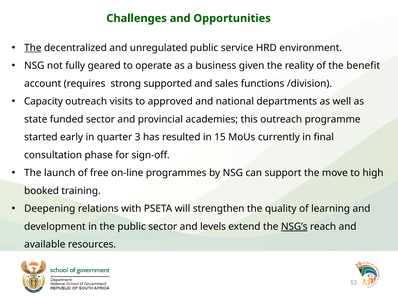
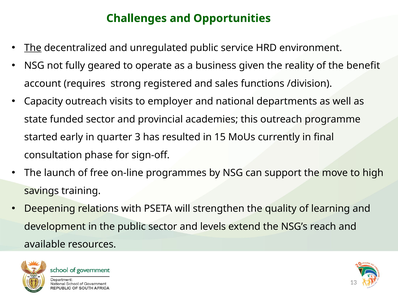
supported: supported -> registered (168, 84)
approved: approved -> employer (170, 102)
booked: booked -> savings (42, 191)
NSG’s underline: present -> none (294, 227)
